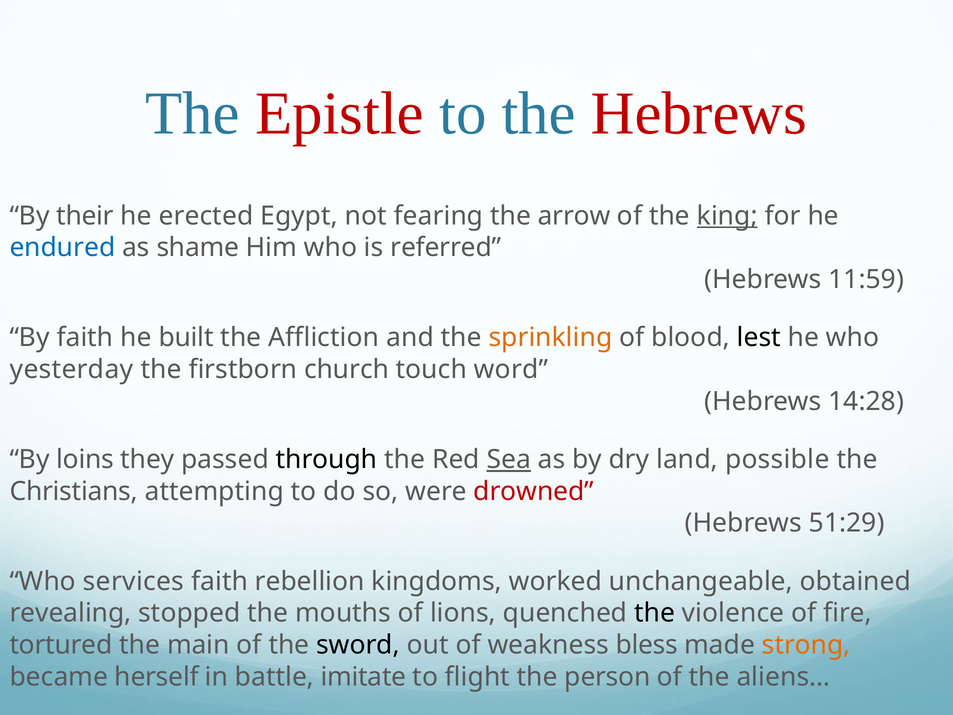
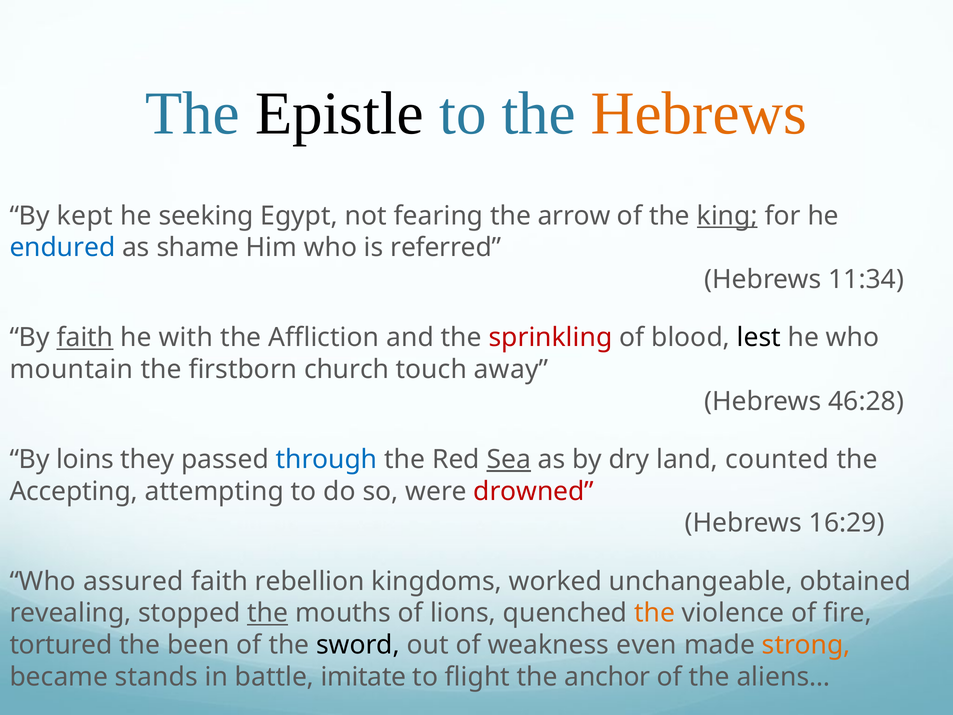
Epistle colour: red -> black (339, 114)
Hebrews colour: red -> orange (699, 114)
their: their -> kept (85, 216)
erected: erected -> seeking (206, 216)
11:59: 11:59 -> 11:34 (866, 279)
faith underline: none -> present (85, 338)
built: built -> with (186, 338)
sprinkling colour: orange -> red (550, 338)
yesterday: yesterday -> mountain (71, 369)
word: word -> away (511, 369)
14:28: 14:28 -> 46:28 (866, 401)
through colour: black -> blue (327, 459)
possible: possible -> counted (777, 459)
Christians: Christians -> Accepting (74, 491)
51:29: 51:29 -> 16:29 (847, 523)
services: services -> assured (133, 581)
the underline: none -> present (268, 613)
the colour: black -> orange (655, 613)
main: main -> been (198, 645)
bless: bless -> even (647, 645)
herself: herself -> stands (156, 677)
person: person -> anchor (607, 677)
